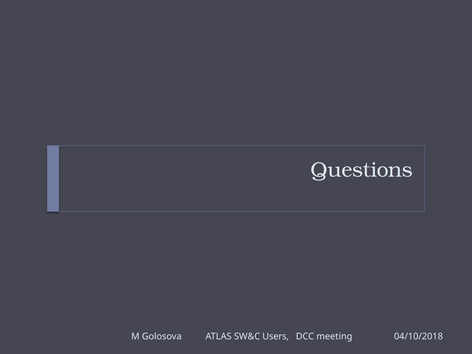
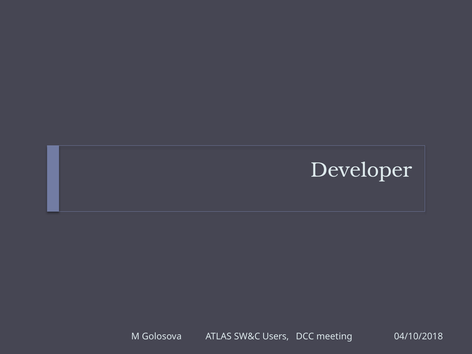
Questions: Questions -> Developer (362, 170)
